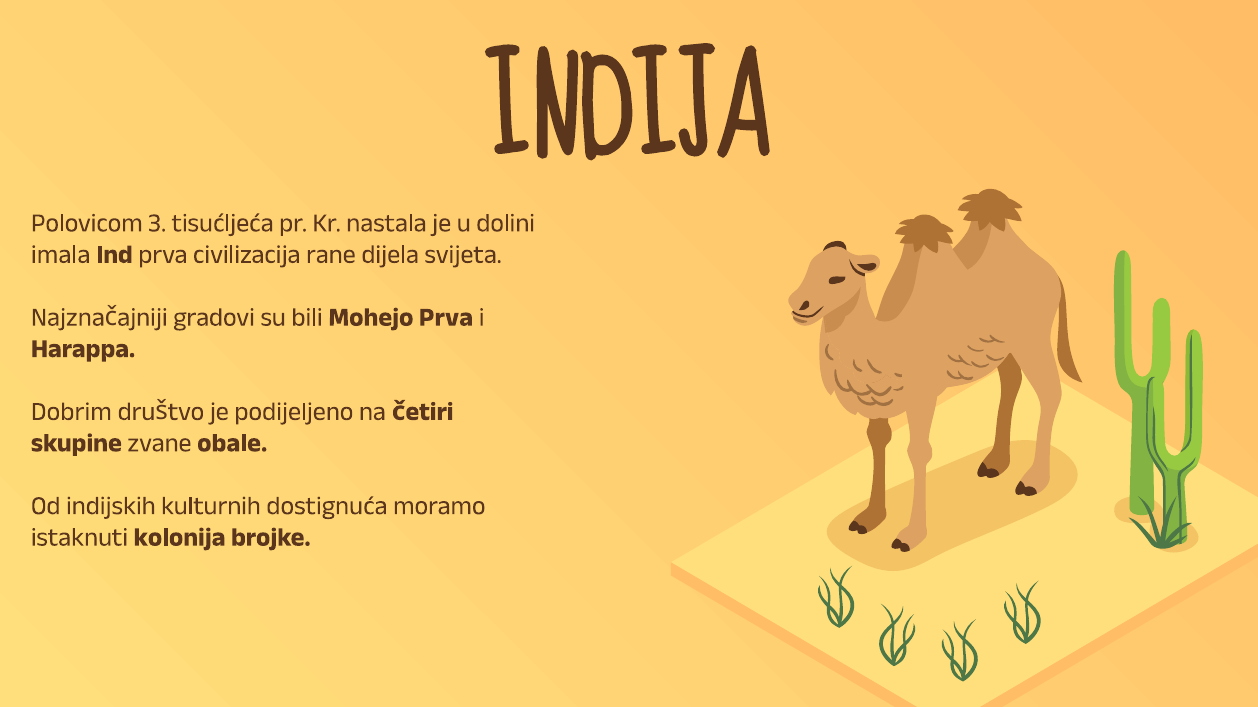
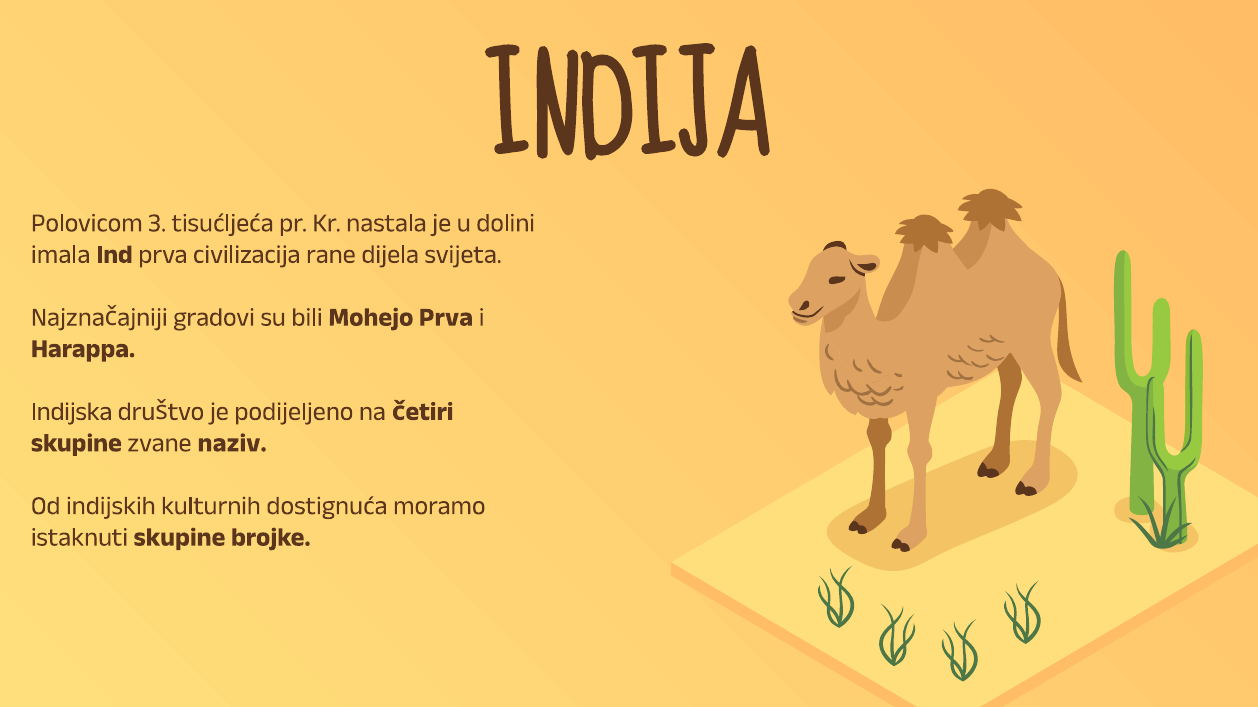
Dobrim: Dobrim -> Indijska (72, 412)
obale: obale -> naziv (232, 443)
istaknuti kolonija: kolonija -> skupine (180, 537)
